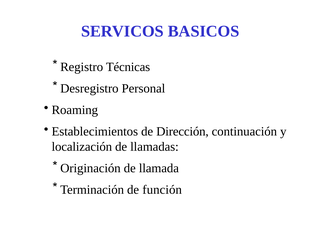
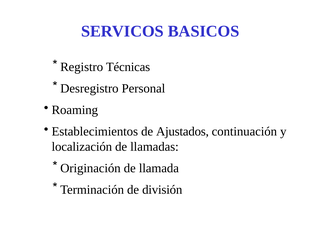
Dirección: Dirección -> Ajustados (182, 132)
función: función -> división (162, 190)
